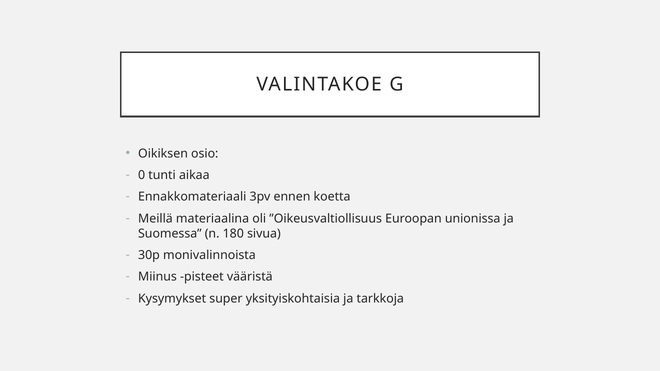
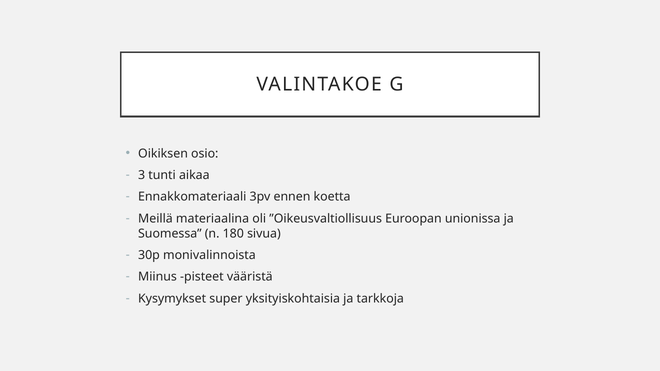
0: 0 -> 3 (142, 175)
